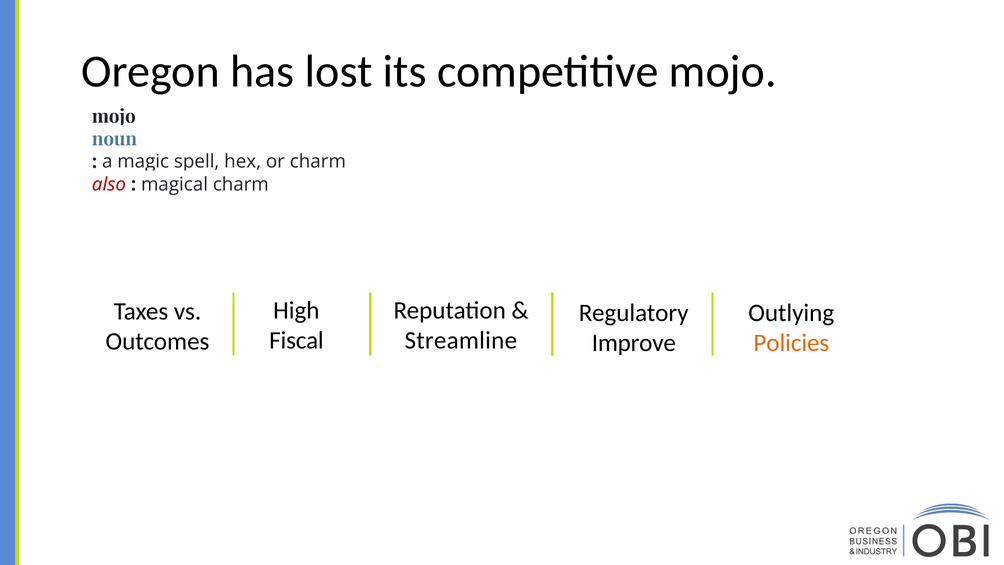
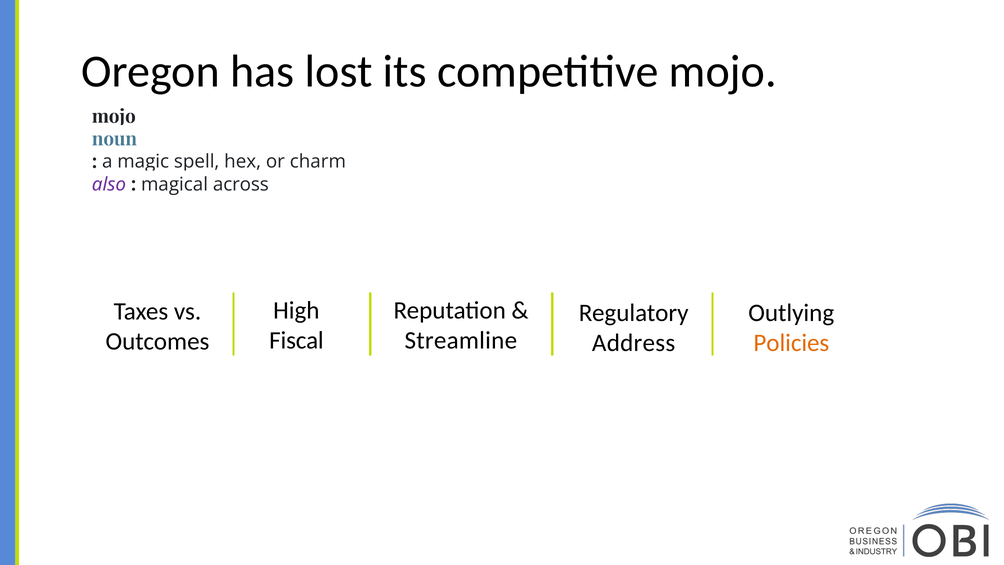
also colour: red -> purple (109, 184)
magical charm: charm -> across (241, 184)
Improve: Improve -> Address (634, 343)
